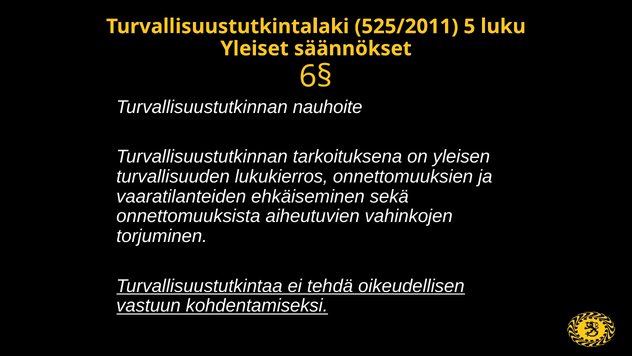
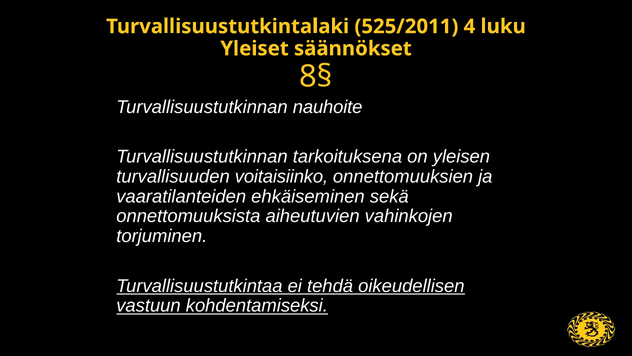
5: 5 -> 4 (469, 26)
6§: 6§ -> 8§ (316, 76)
lukukierros: lukukierros -> voitaisiinko (281, 176)
